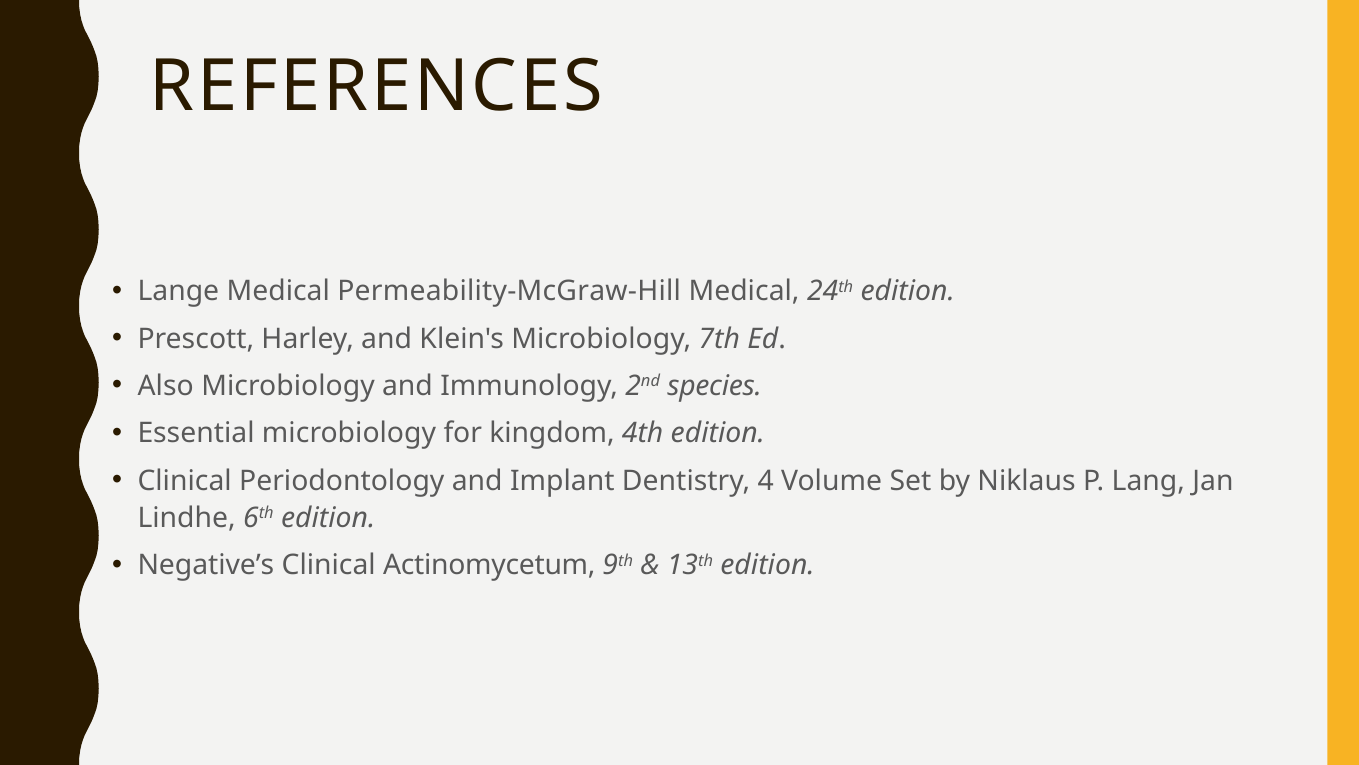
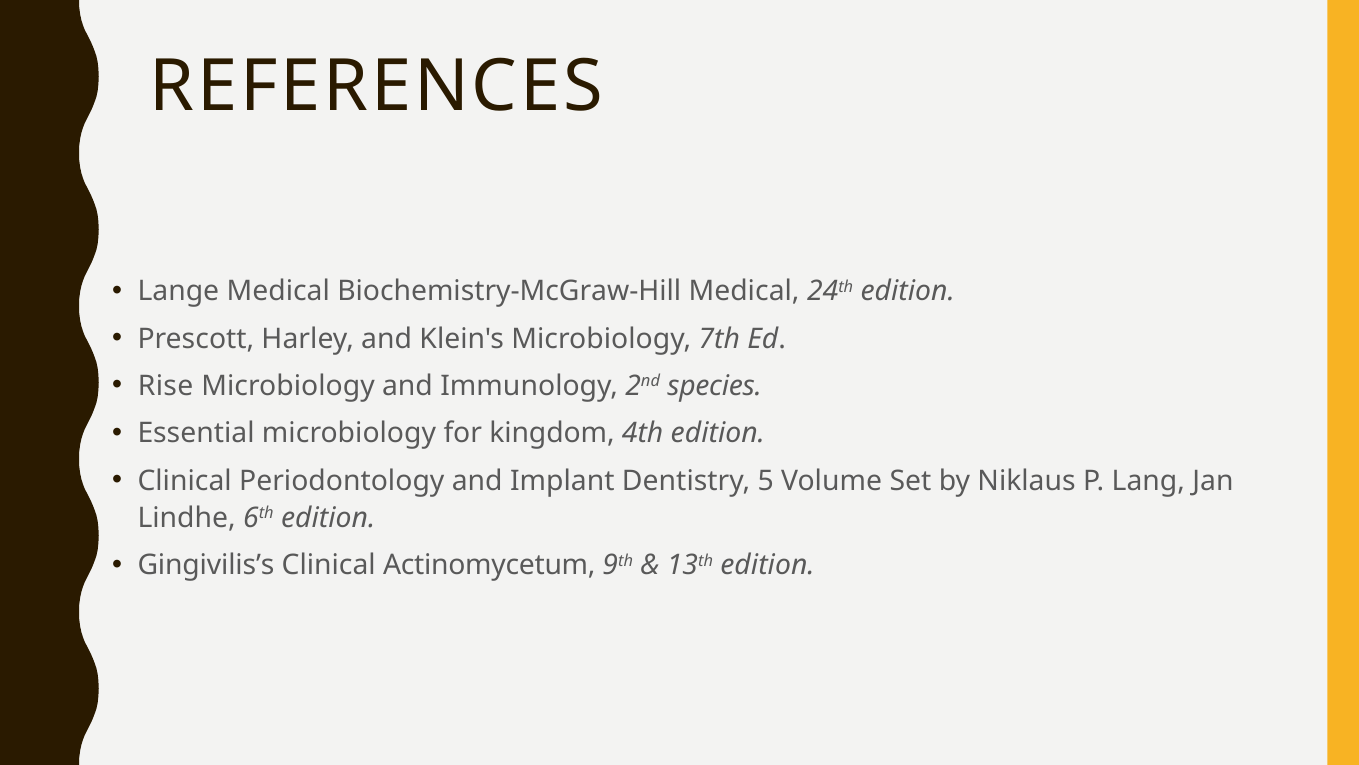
Permeability-McGraw-Hill: Permeability-McGraw-Hill -> Biochemistry-McGraw-Hill (509, 291)
Also: Also -> Rise (166, 386)
4: 4 -> 5 (766, 480)
Negative’s: Negative’s -> Gingivilis’s (206, 565)
